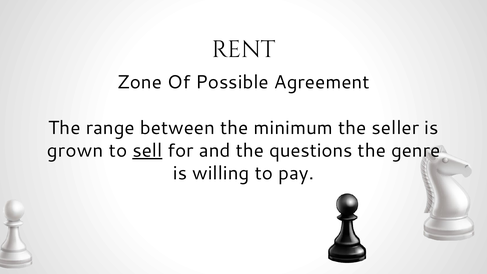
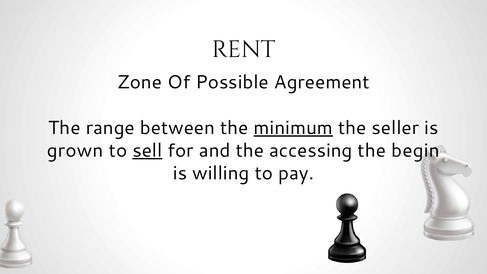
minimum underline: none -> present (293, 128)
questions: questions -> accessing (311, 151)
genre: genre -> begin (416, 151)
